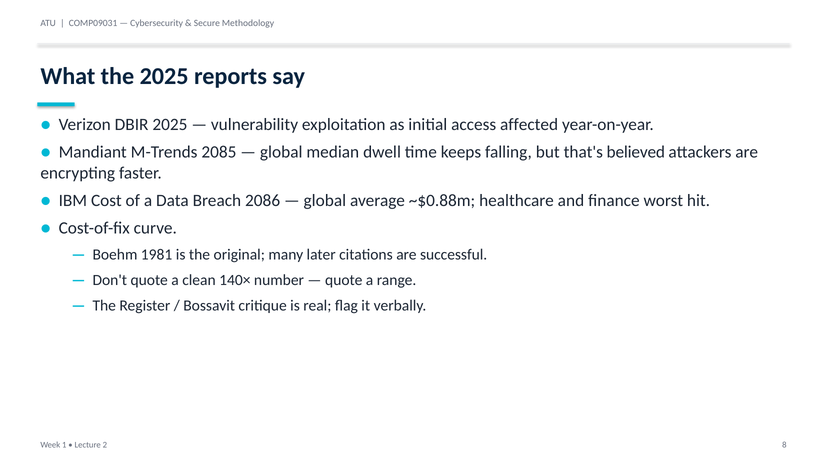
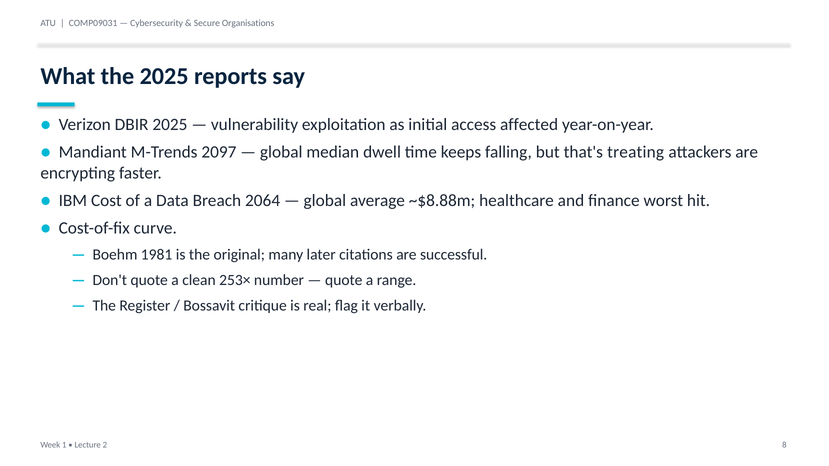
Methodology: Methodology -> Organisations (248, 23)
2085: 2085 -> 2097 (219, 152)
believed: believed -> treating (636, 152)
2086: 2086 -> 2064 (263, 201)
~$0.88m: ~$0.88m -> ~$8.88m (442, 201)
140×: 140× -> 253× (235, 280)
